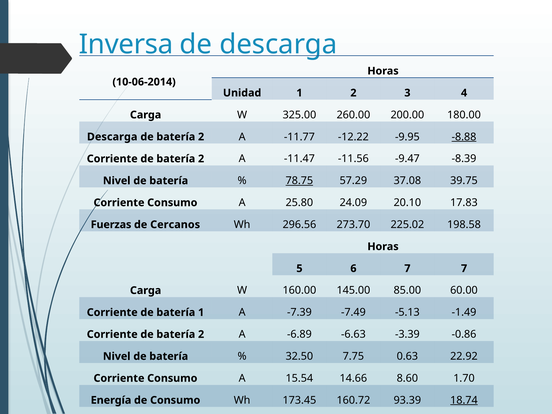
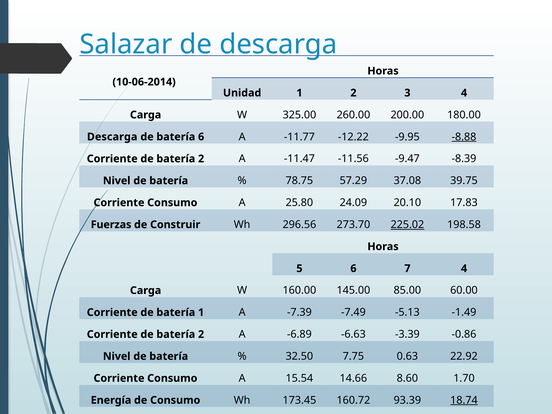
Inversa: Inversa -> Salazar (126, 44)
2: 2 -> 6 (201, 137)
78.75 underline: present -> none (299, 181)
Cercanos: Cercanos -> Construir (175, 225)
225.02 underline: none -> present (407, 225)
7 7: 7 -> 4 (464, 269)
